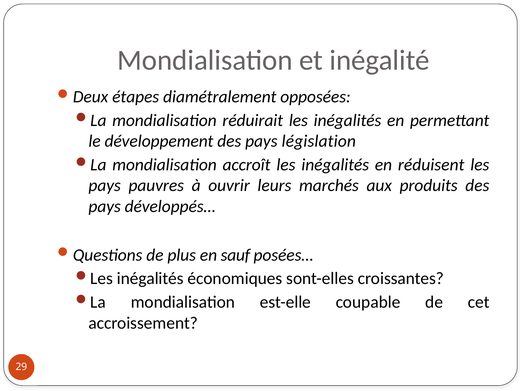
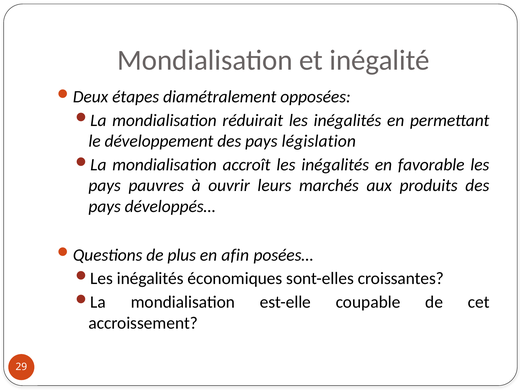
réduisent: réduisent -> favorable (431, 165)
sauf: sauf -> afin (235, 255)
